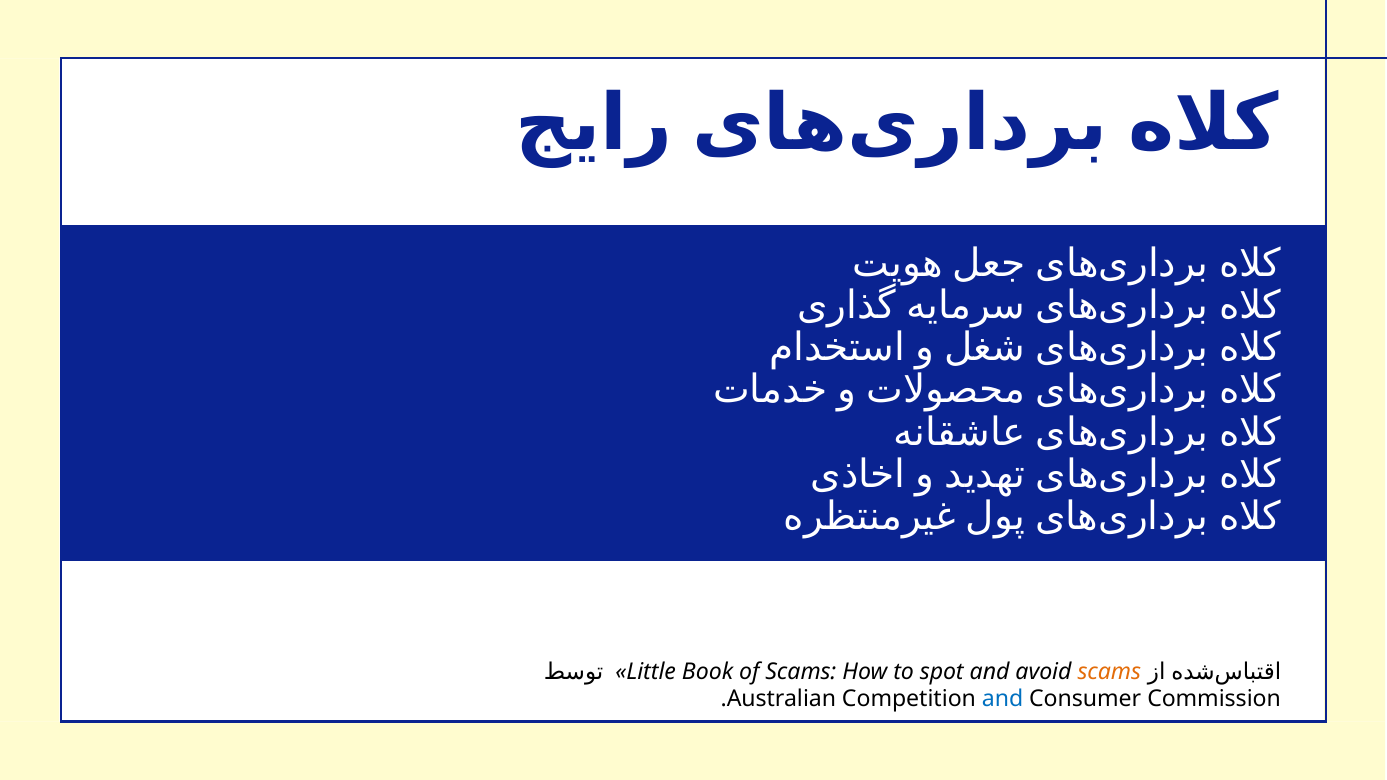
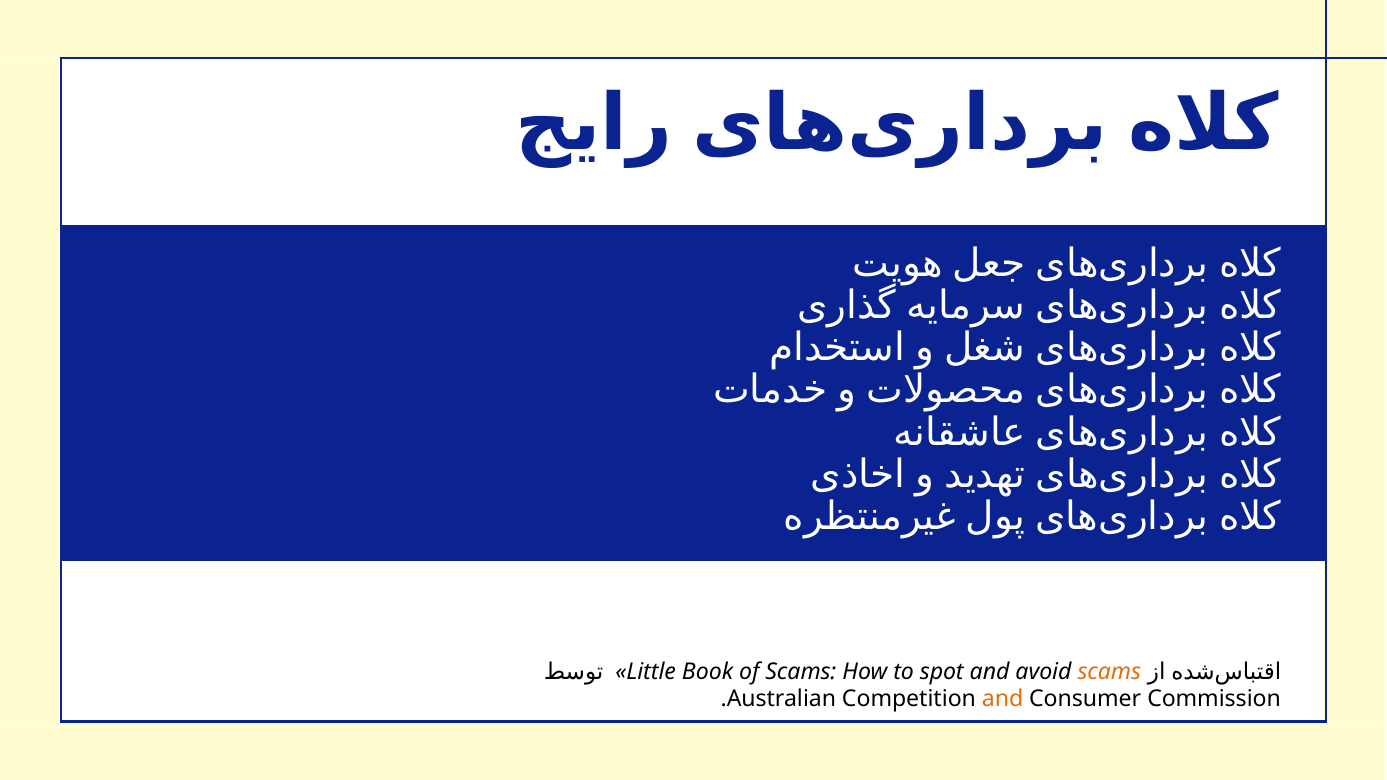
and colour: blue -> orange (1003, 699)
